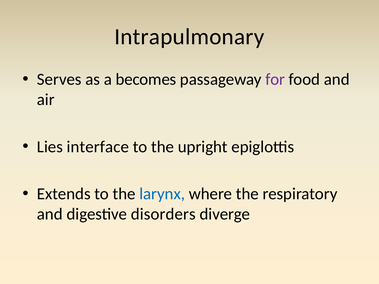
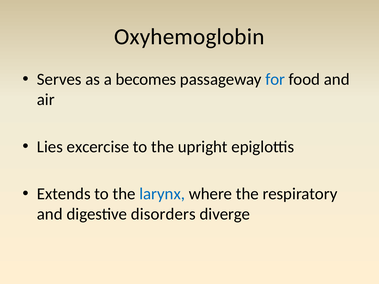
Intrapulmonary: Intrapulmonary -> Oxyhemoglobin (189, 37)
for colour: purple -> blue (275, 80)
interface: interface -> excercise (98, 147)
